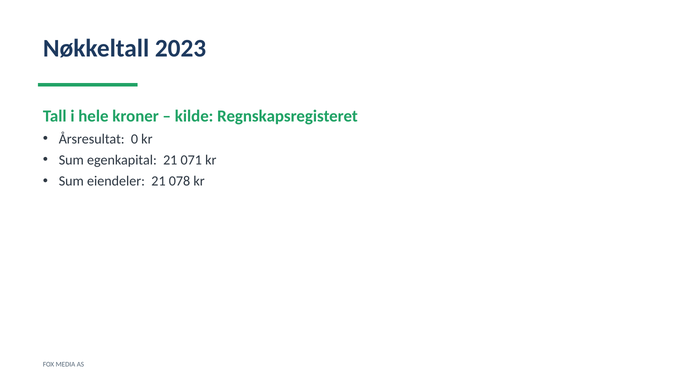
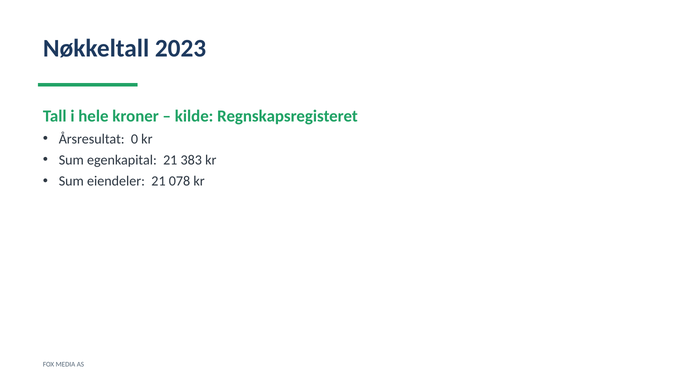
071: 071 -> 383 (191, 160)
